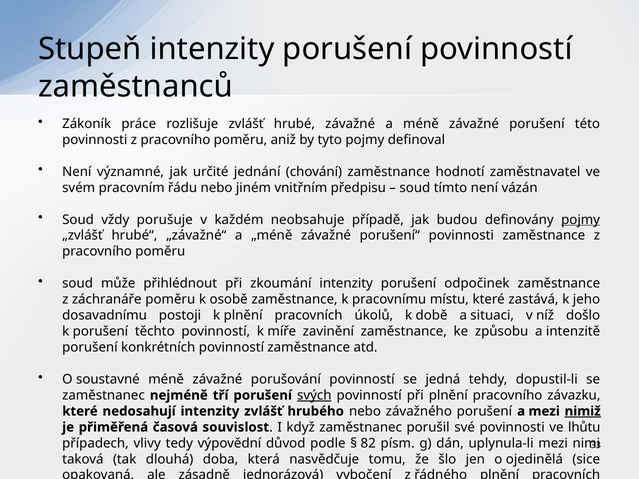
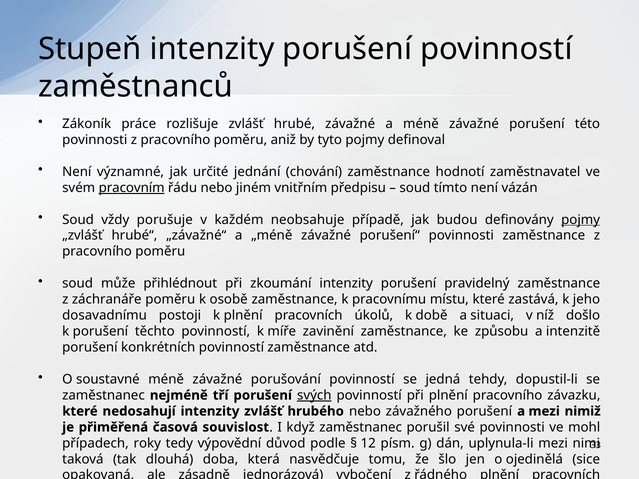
pracovním underline: none -> present (132, 188)
odpočinek: odpočinek -> pravidelný (477, 284)
nimiž underline: present -> none (583, 411)
lhůtu: lhůtu -> mohl (584, 427)
vlivy: vlivy -> roky (147, 443)
82: 82 -> 12 (368, 443)
